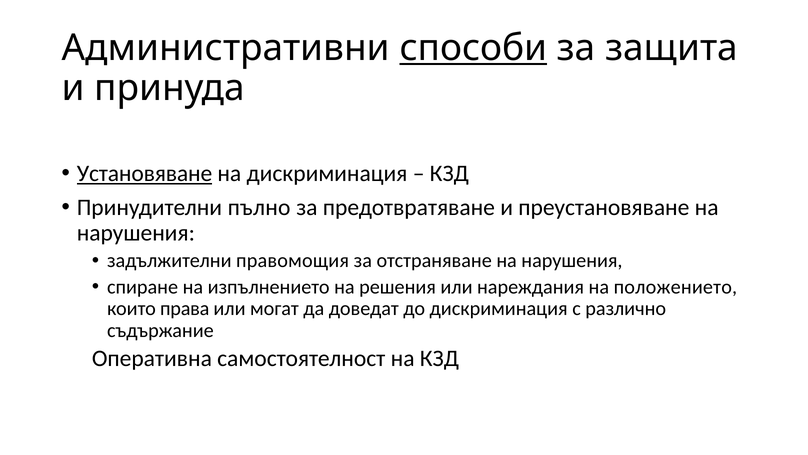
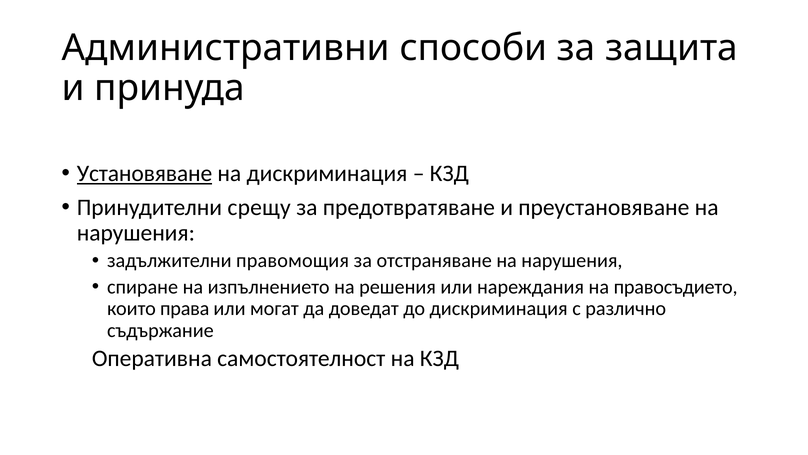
способи underline: present -> none (473, 48)
пълно: пълно -> срещу (259, 207)
положението: положението -> правосъдието (676, 287)
